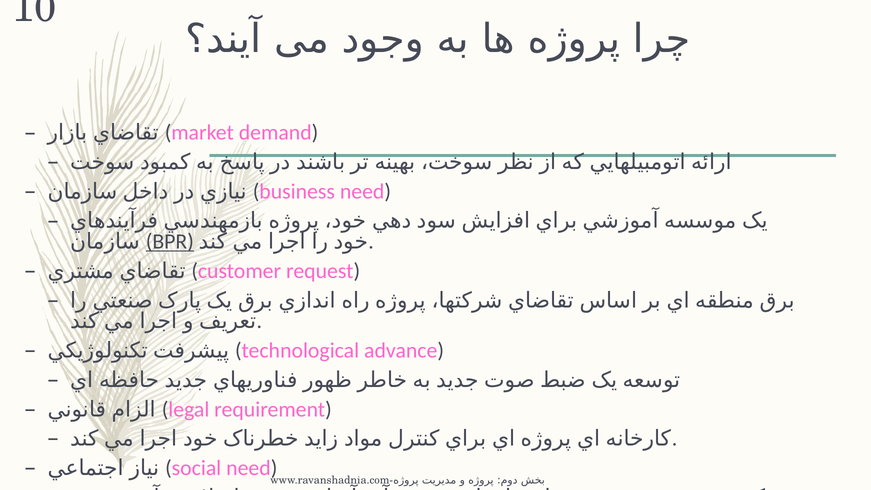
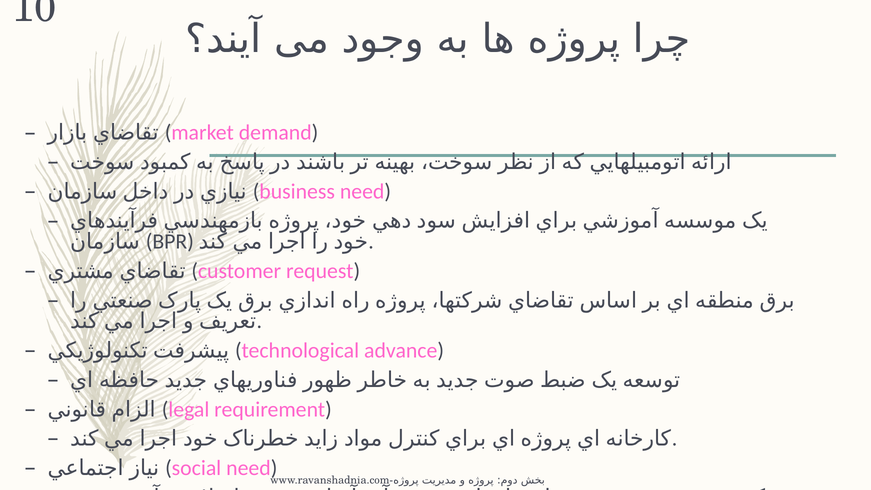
BPR underline: present -> none (170, 242)
